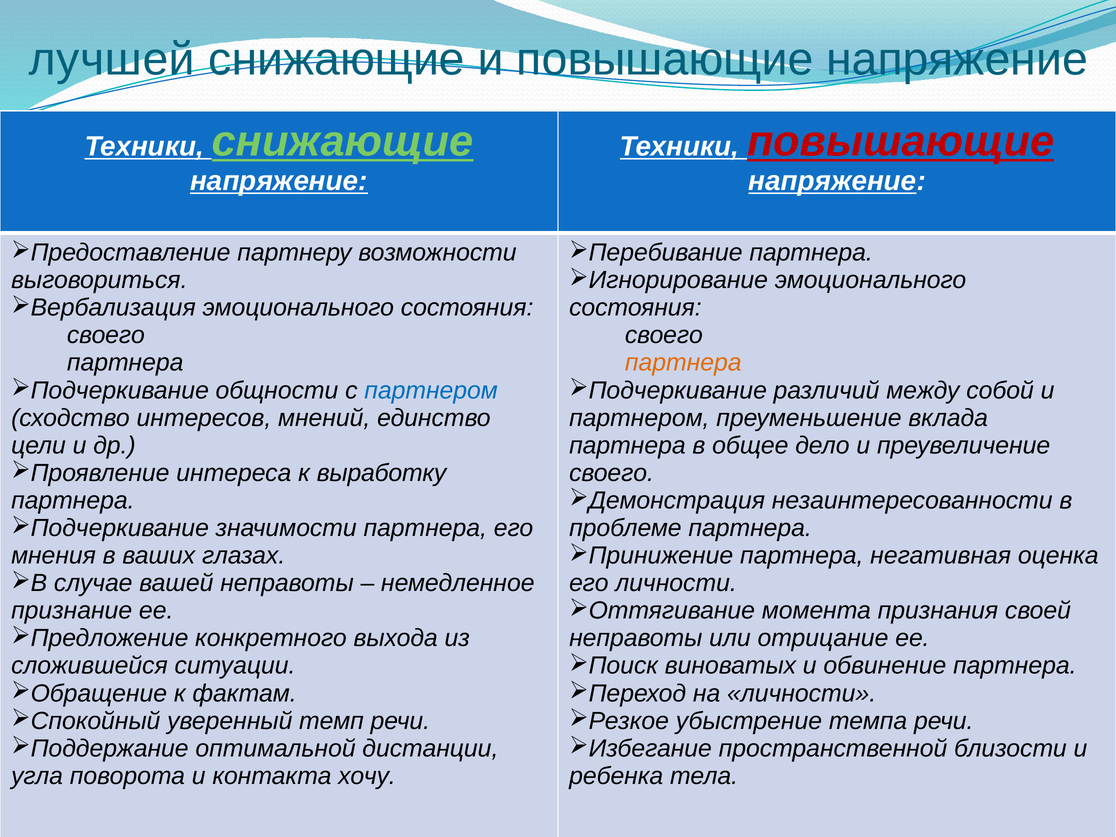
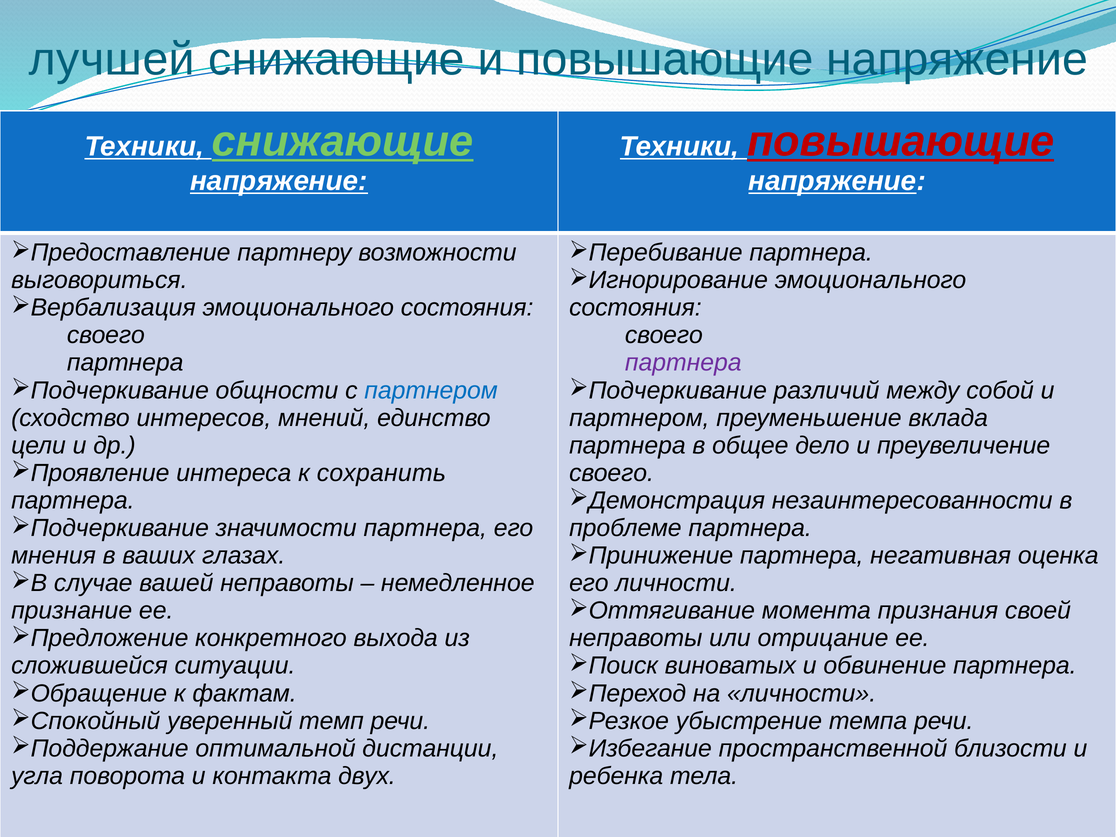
партнера colour: orange -> purple (683, 363)
выработку: выработку -> сохранить (381, 473)
хочу: хочу -> двух (367, 776)
